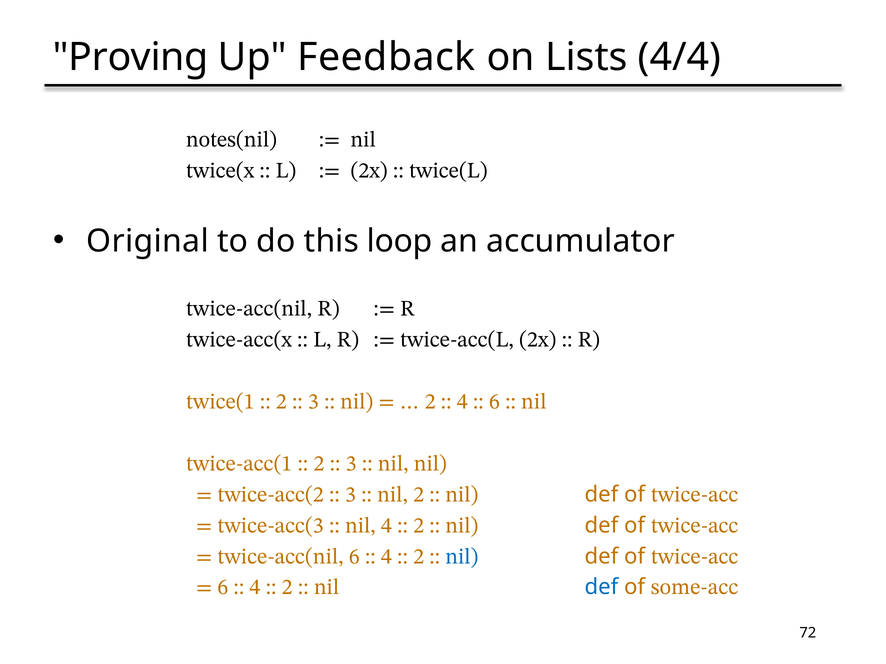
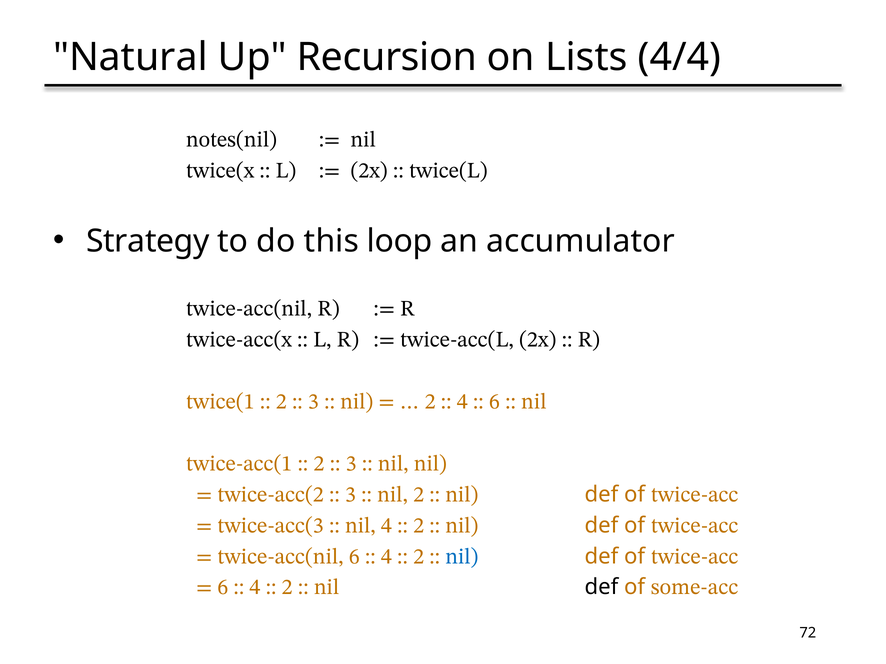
Proving: Proving -> Natural (130, 57)
Feedback: Feedback -> Recursion (387, 57)
Original: Original -> Strategy (148, 241)
def colour: blue -> black (601, 588)
